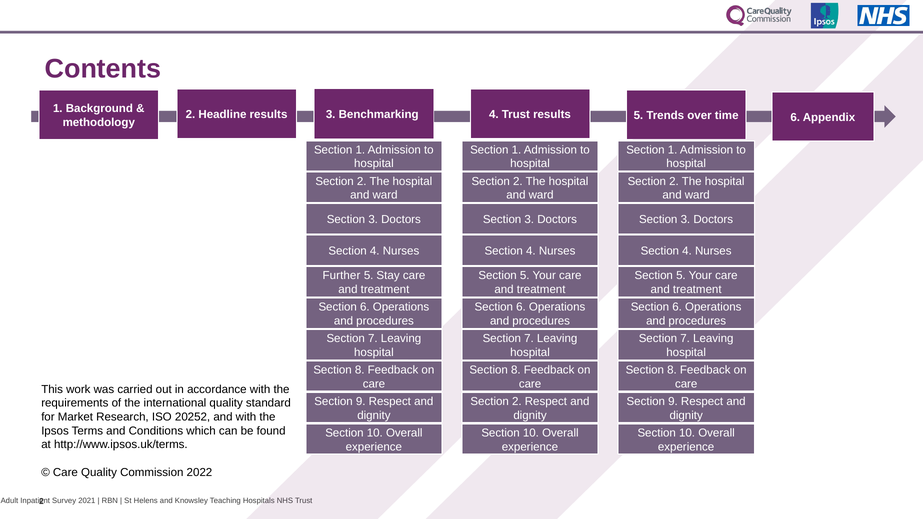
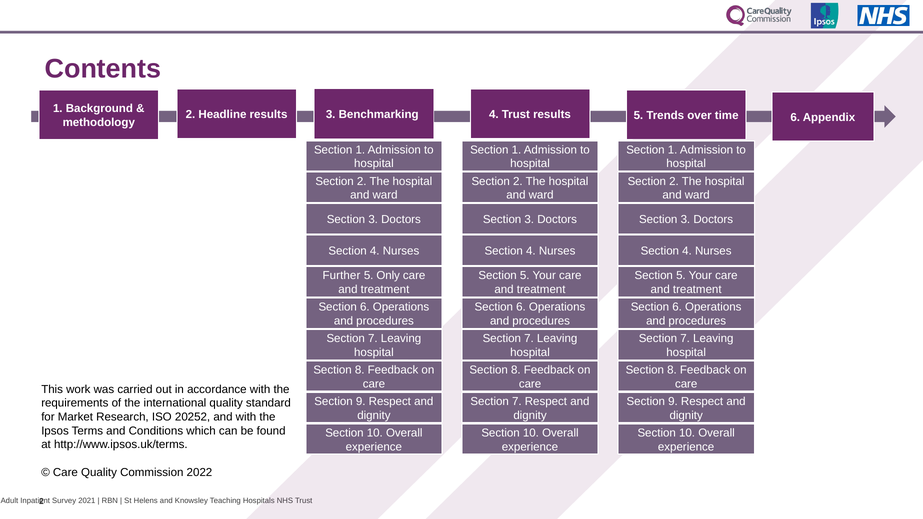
Stay: Stay -> Only (388, 276)
2: 2 -> 7 (517, 402)
